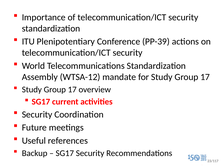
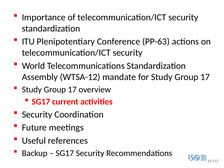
PP-39: PP-39 -> PP-63 (156, 42)
